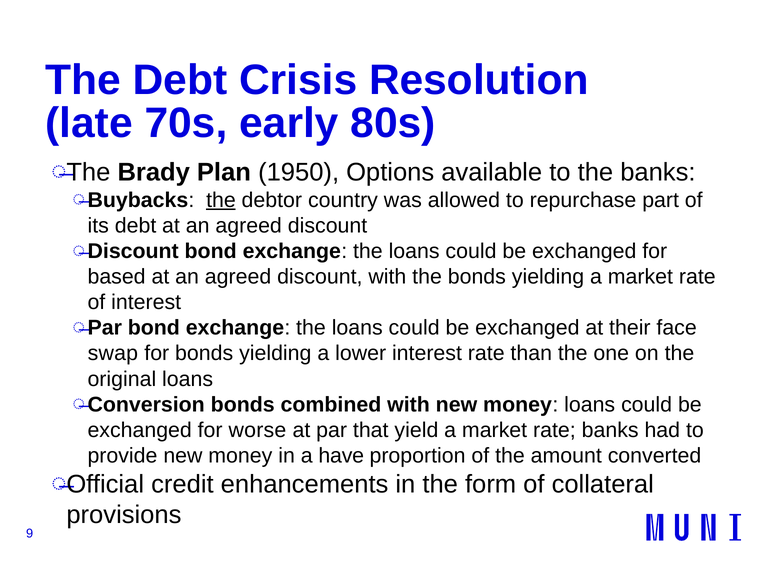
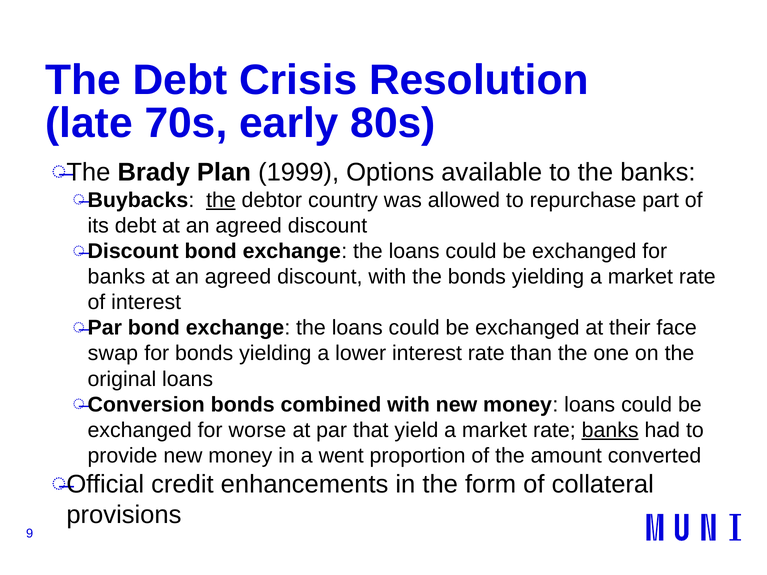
1950: 1950 -> 1999 (299, 172)
based: based -> banks (116, 277)
banks underline: none -> present (610, 430)
have: have -> went (341, 456)
